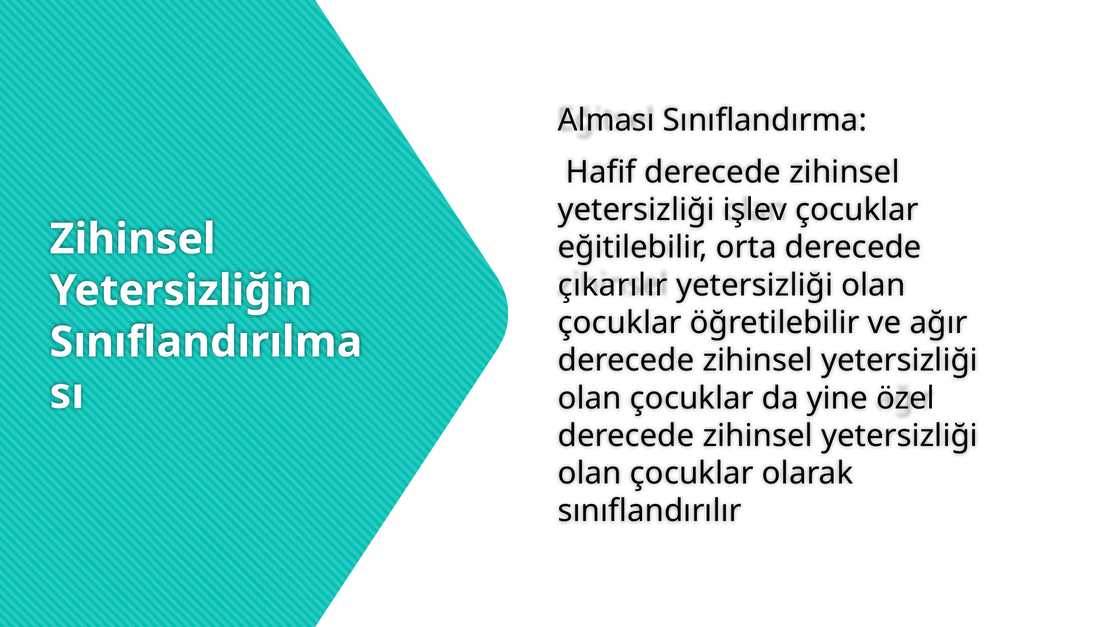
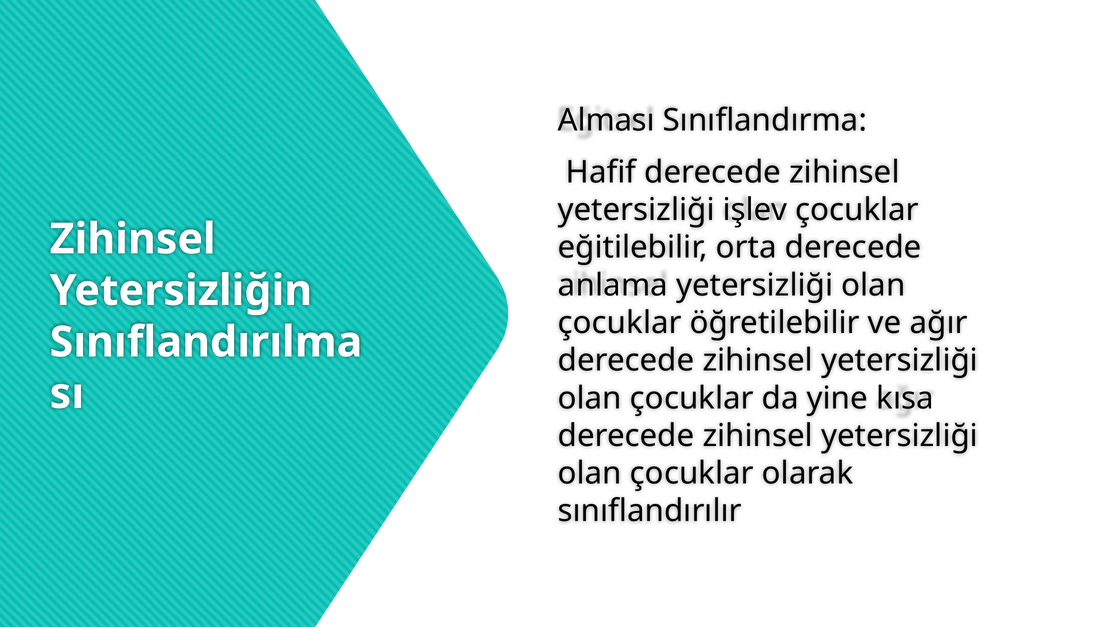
çıkarılır: çıkarılır -> anlama (613, 285)
özel: özel -> kısa (905, 398)
